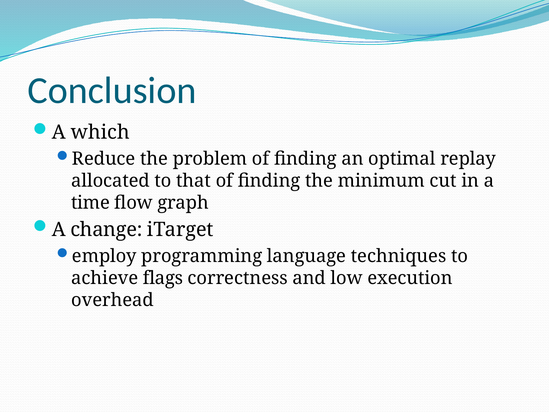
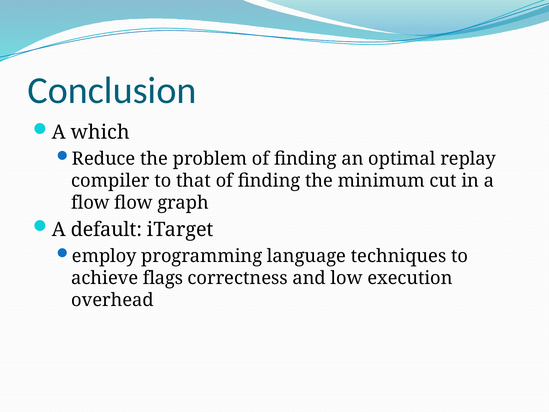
allocated: allocated -> compiler (110, 181)
time: time -> flow (90, 203)
change: change -> default (106, 229)
